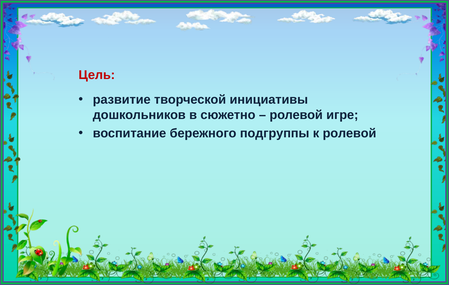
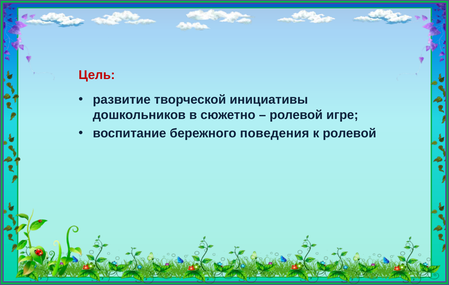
подгруппы: подгруппы -> поведения (275, 133)
